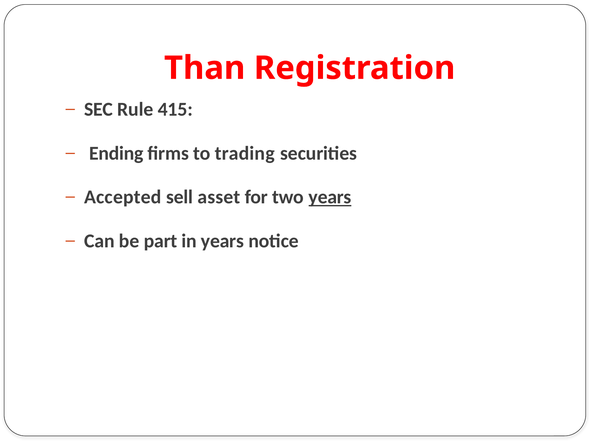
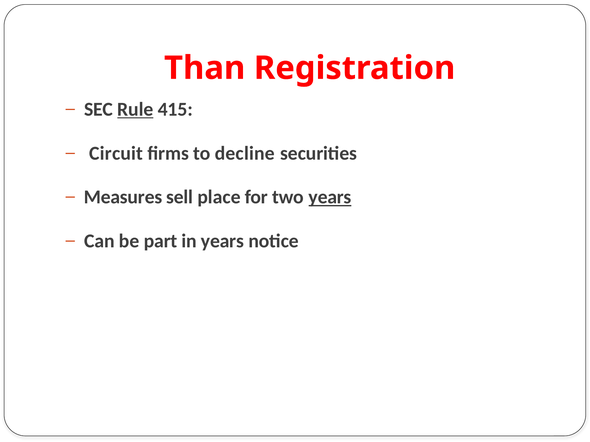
Rule underline: none -> present (135, 110)
Ending: Ending -> Circuit (116, 153)
trading: trading -> decline (245, 153)
Accepted: Accepted -> Measures (123, 197)
asset: asset -> place (219, 197)
